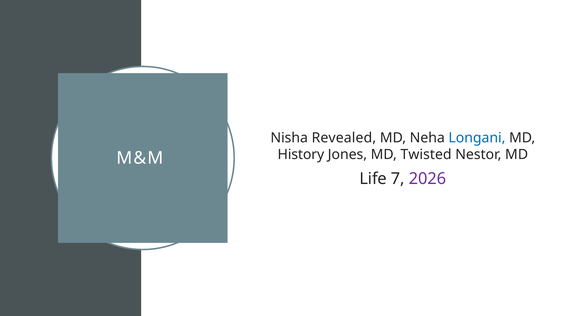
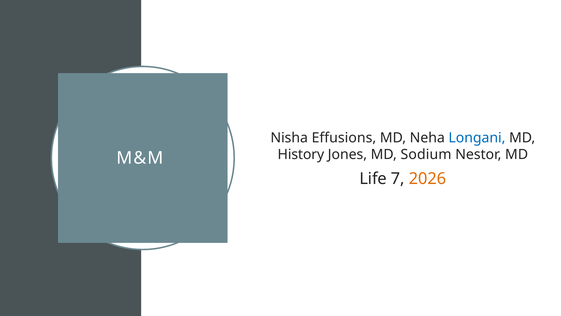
Revealed: Revealed -> Effusions (344, 138)
Twisted: Twisted -> Sodium (426, 154)
2026 colour: purple -> orange (427, 179)
